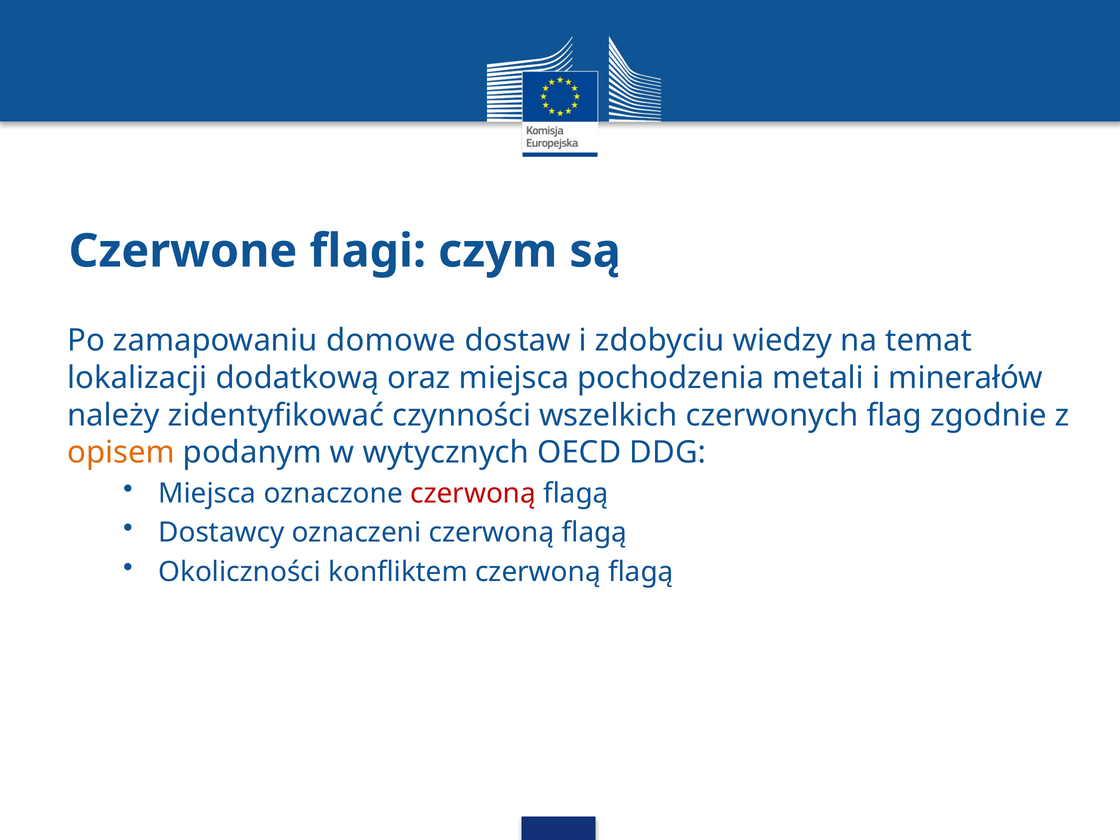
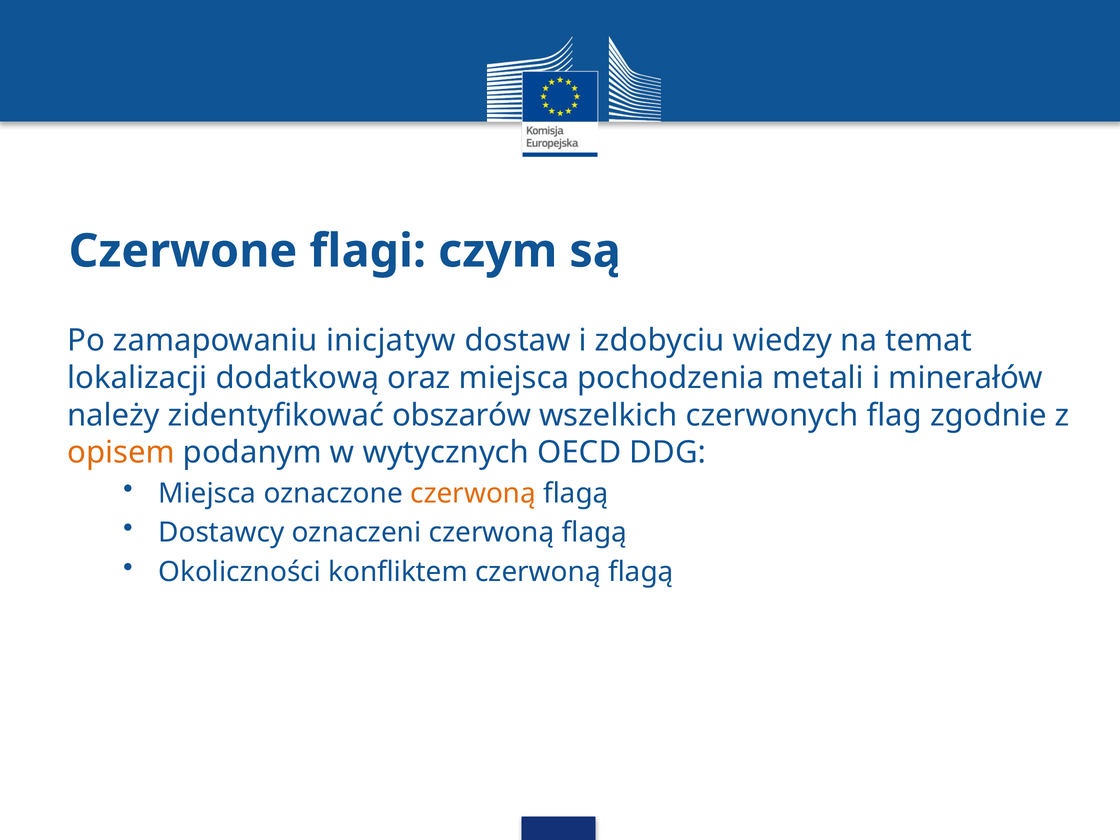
domowe: domowe -> inicjatyw (391, 341)
czynności: czynności -> obszarów (462, 415)
czerwoną colour: red -> orange (473, 494)
